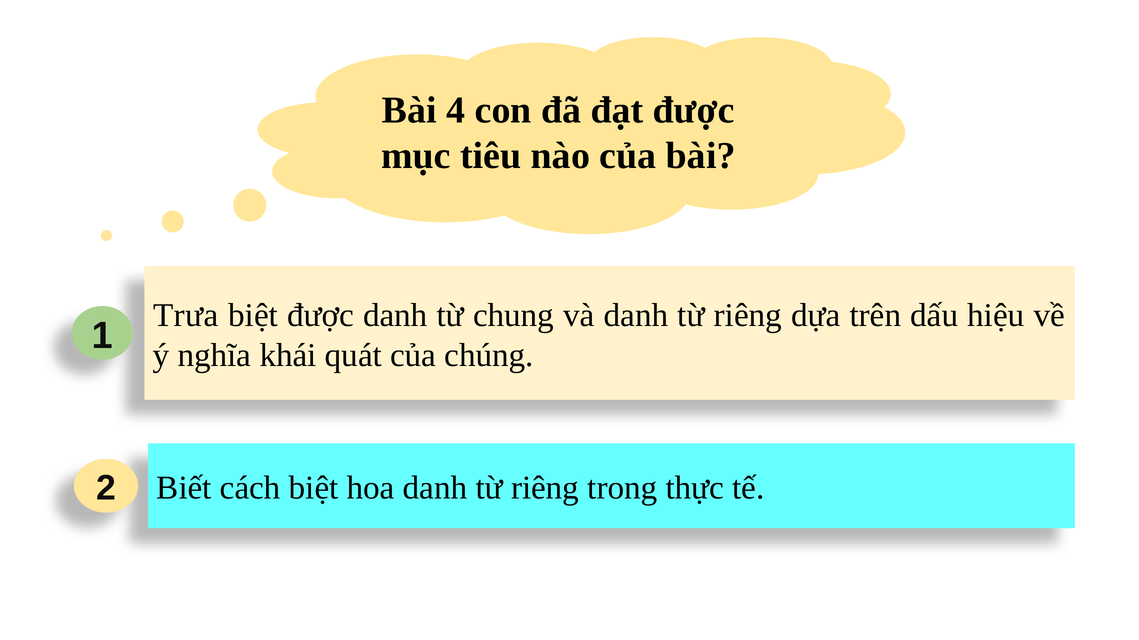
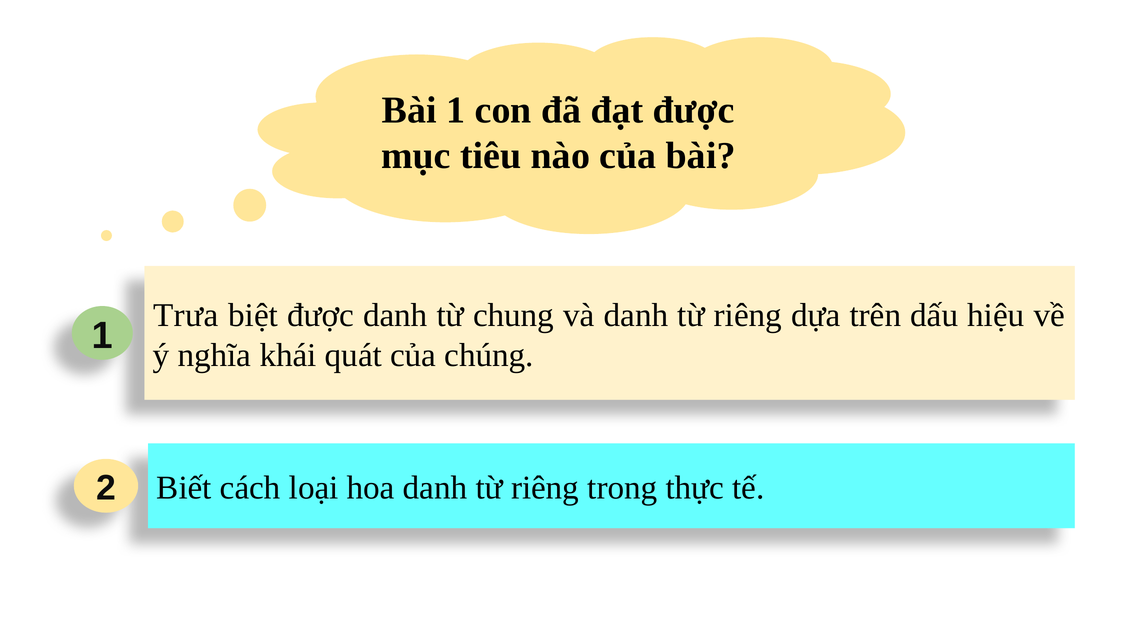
Bài 4: 4 -> 1 (456, 110)
cách biệt: biệt -> loại (314, 489)
